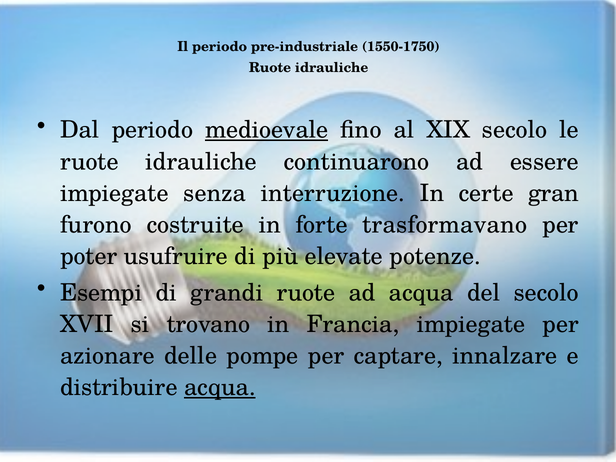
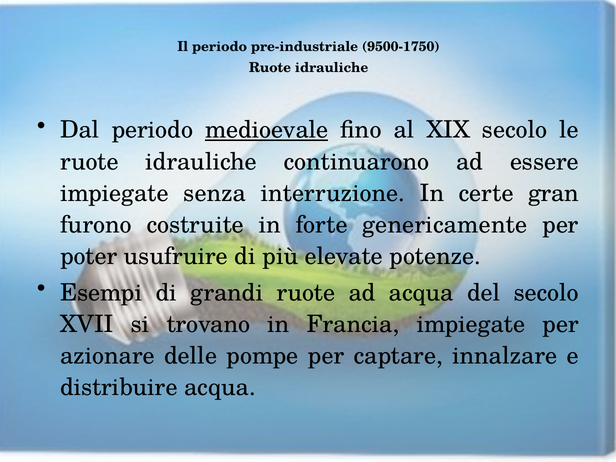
1550-1750: 1550-1750 -> 9500-1750 (401, 47)
trasformavano: trasformavano -> genericamente (445, 225)
acqua underline: present -> none (220, 387)
